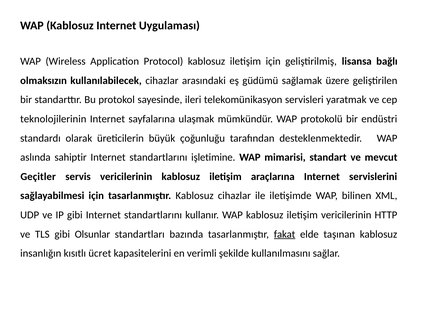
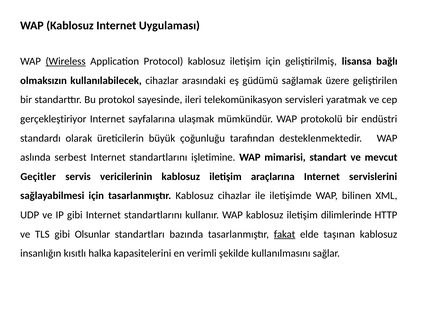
Wireless underline: none -> present (66, 61)
teknolojilerinin: teknolojilerinin -> gerçekleştiriyor (53, 119)
sahiptir: sahiptir -> serbest (71, 157)
iletişim vericilerinin: vericilerinin -> dilimlerinde (346, 215)
ücret: ücret -> halka (100, 253)
